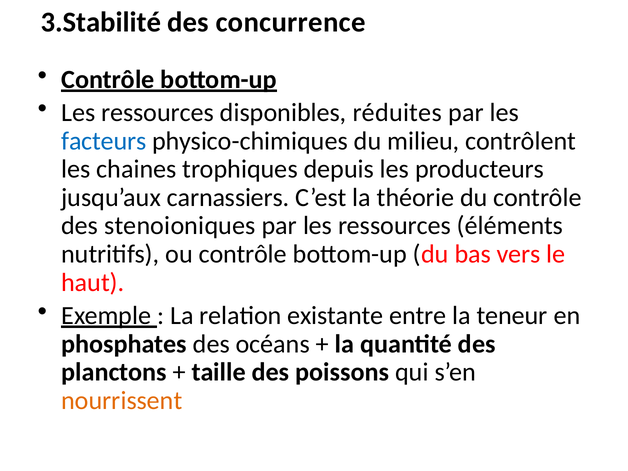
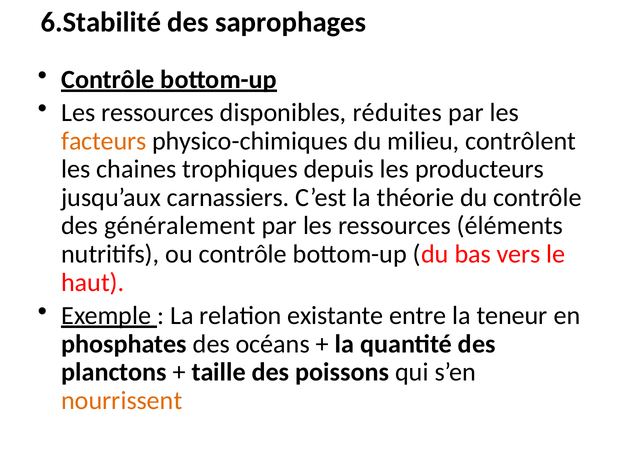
3.Stabilité: 3.Stabilité -> 6.Stabilité (101, 22)
concurrence: concurrence -> saprophages (291, 22)
facteurs colour: blue -> orange (104, 141)
stenoioniques: stenoioniques -> généralement (180, 226)
